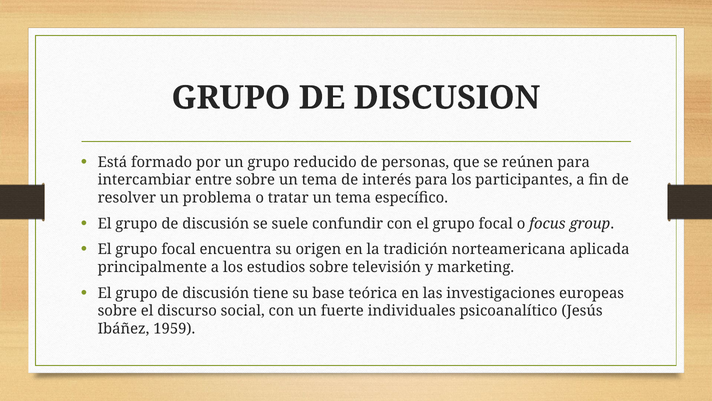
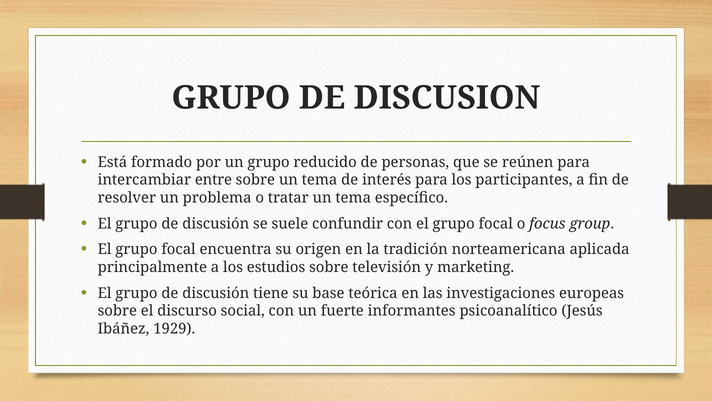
individuales: individuales -> informantes (412, 311)
1959: 1959 -> 1929 (174, 328)
